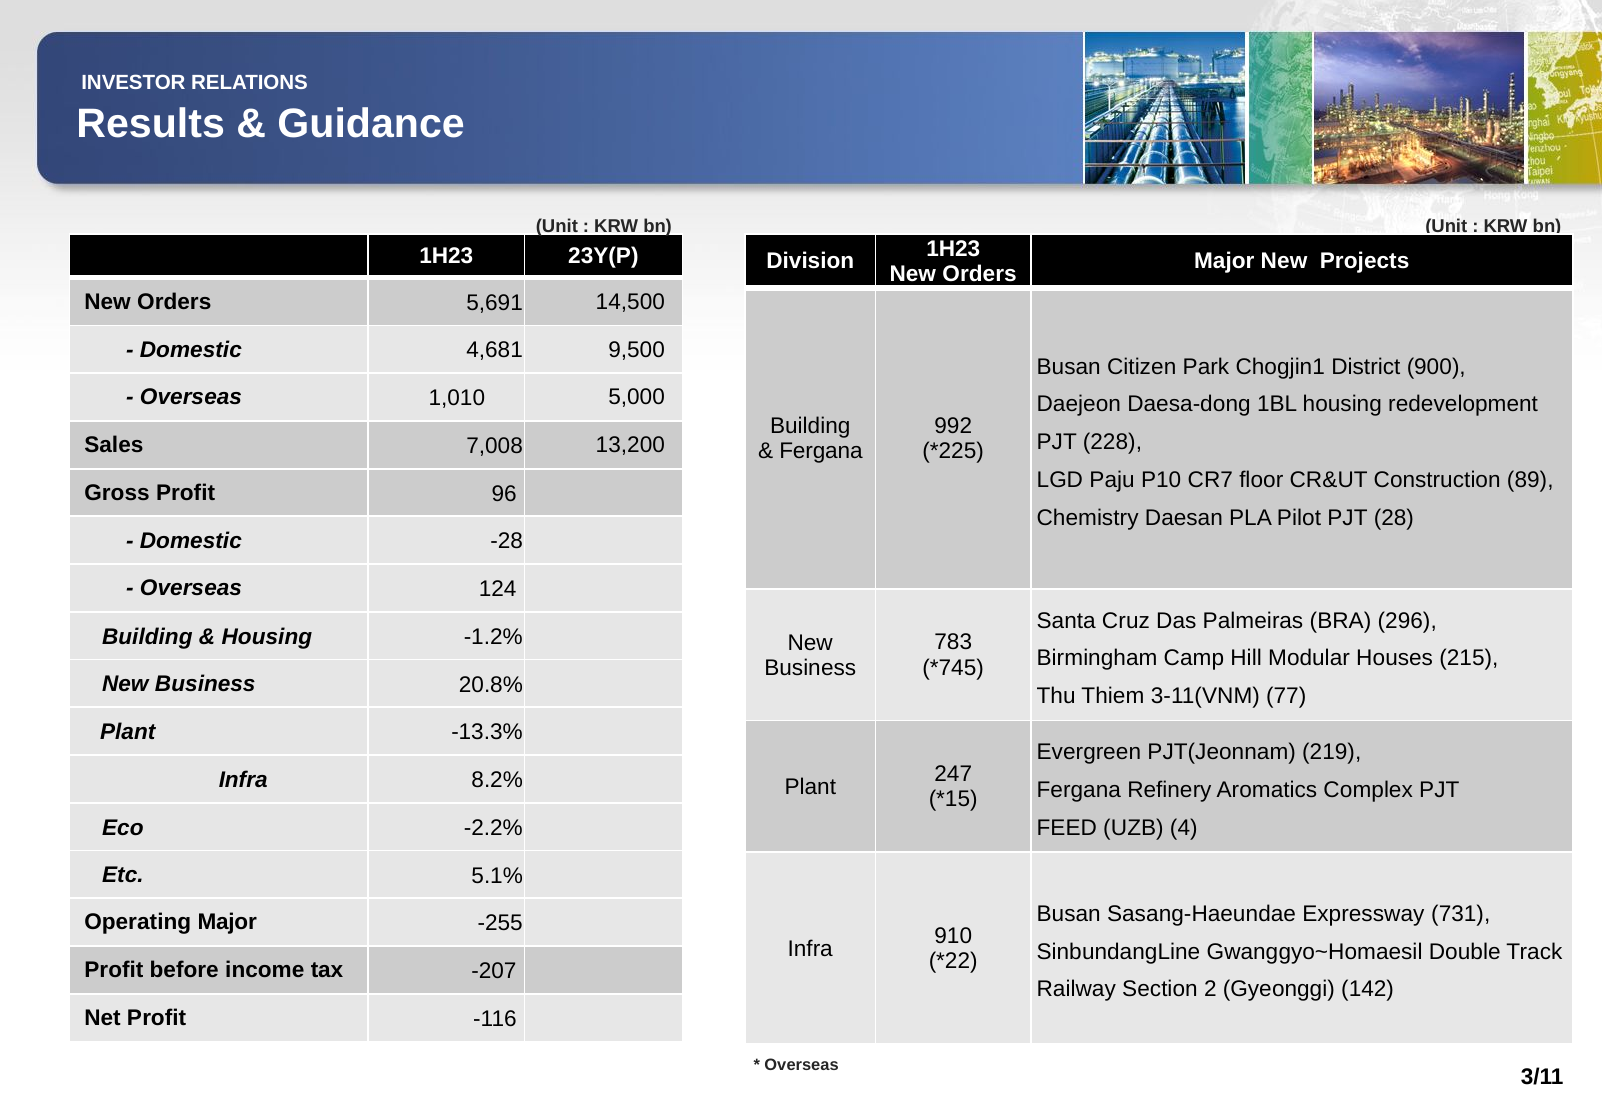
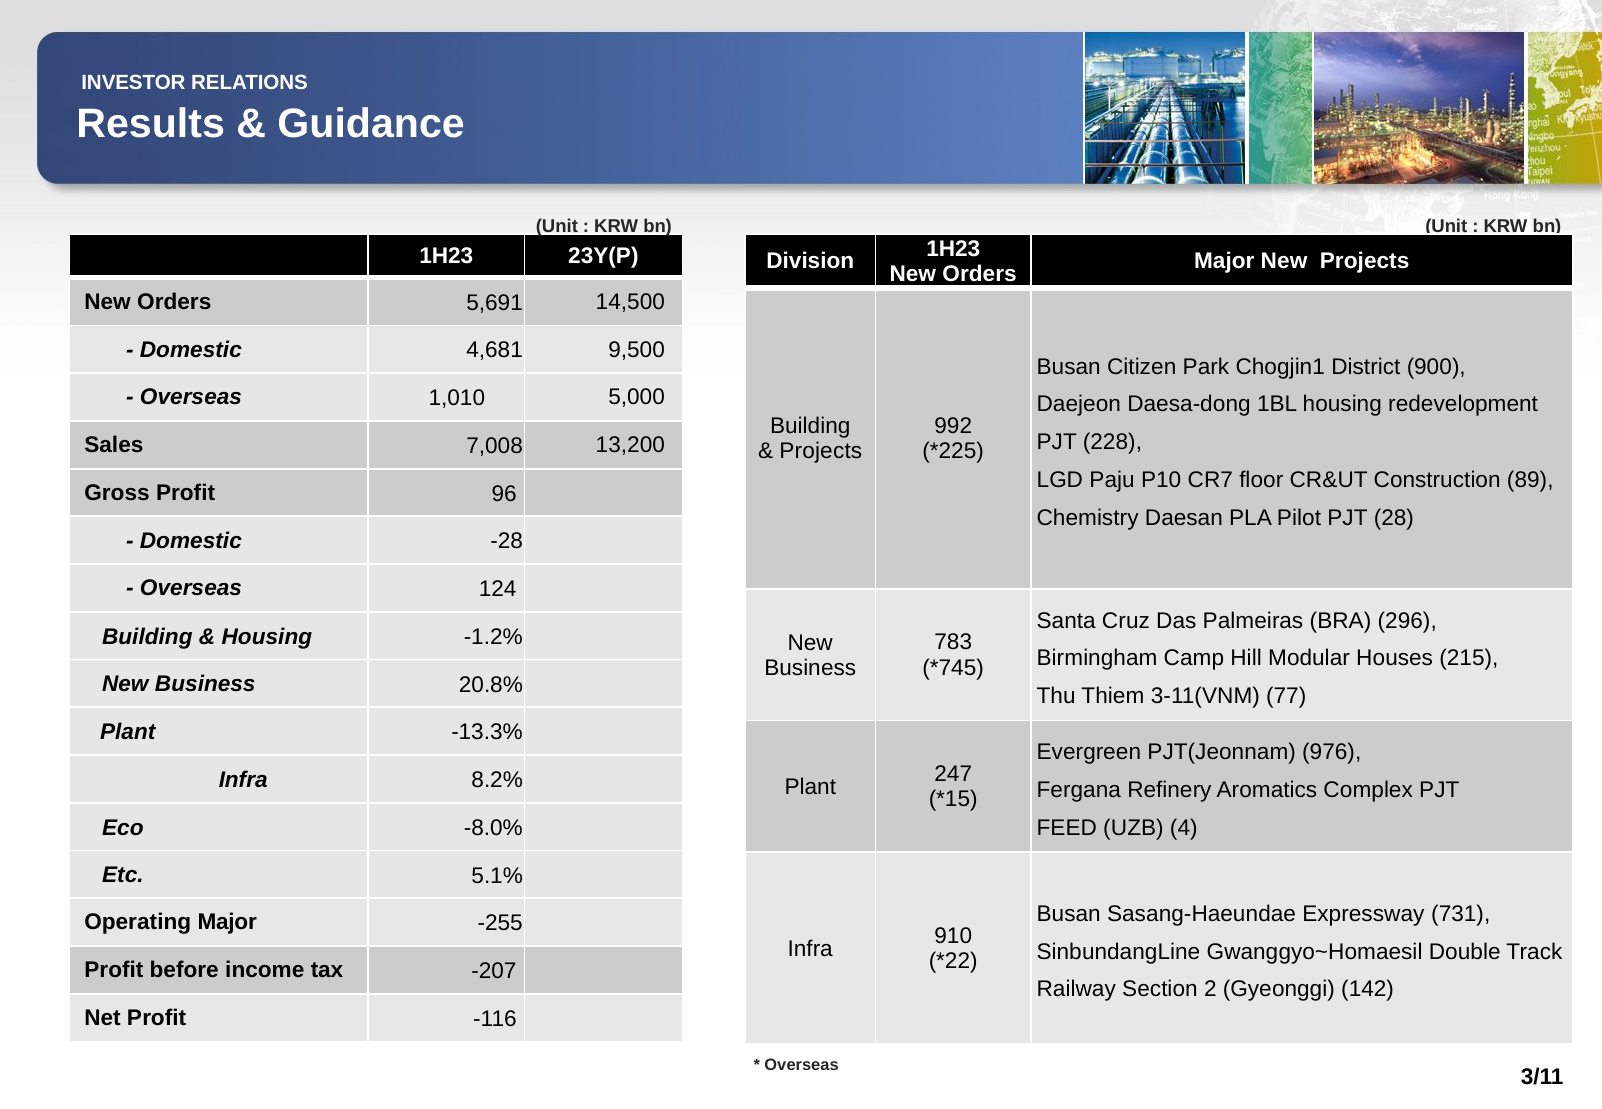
Fergana: Fergana -> Projects (821, 452)
219: 219 -> 976 (1332, 752)
-2.2%: -2.2% -> -8.0% (493, 828)
